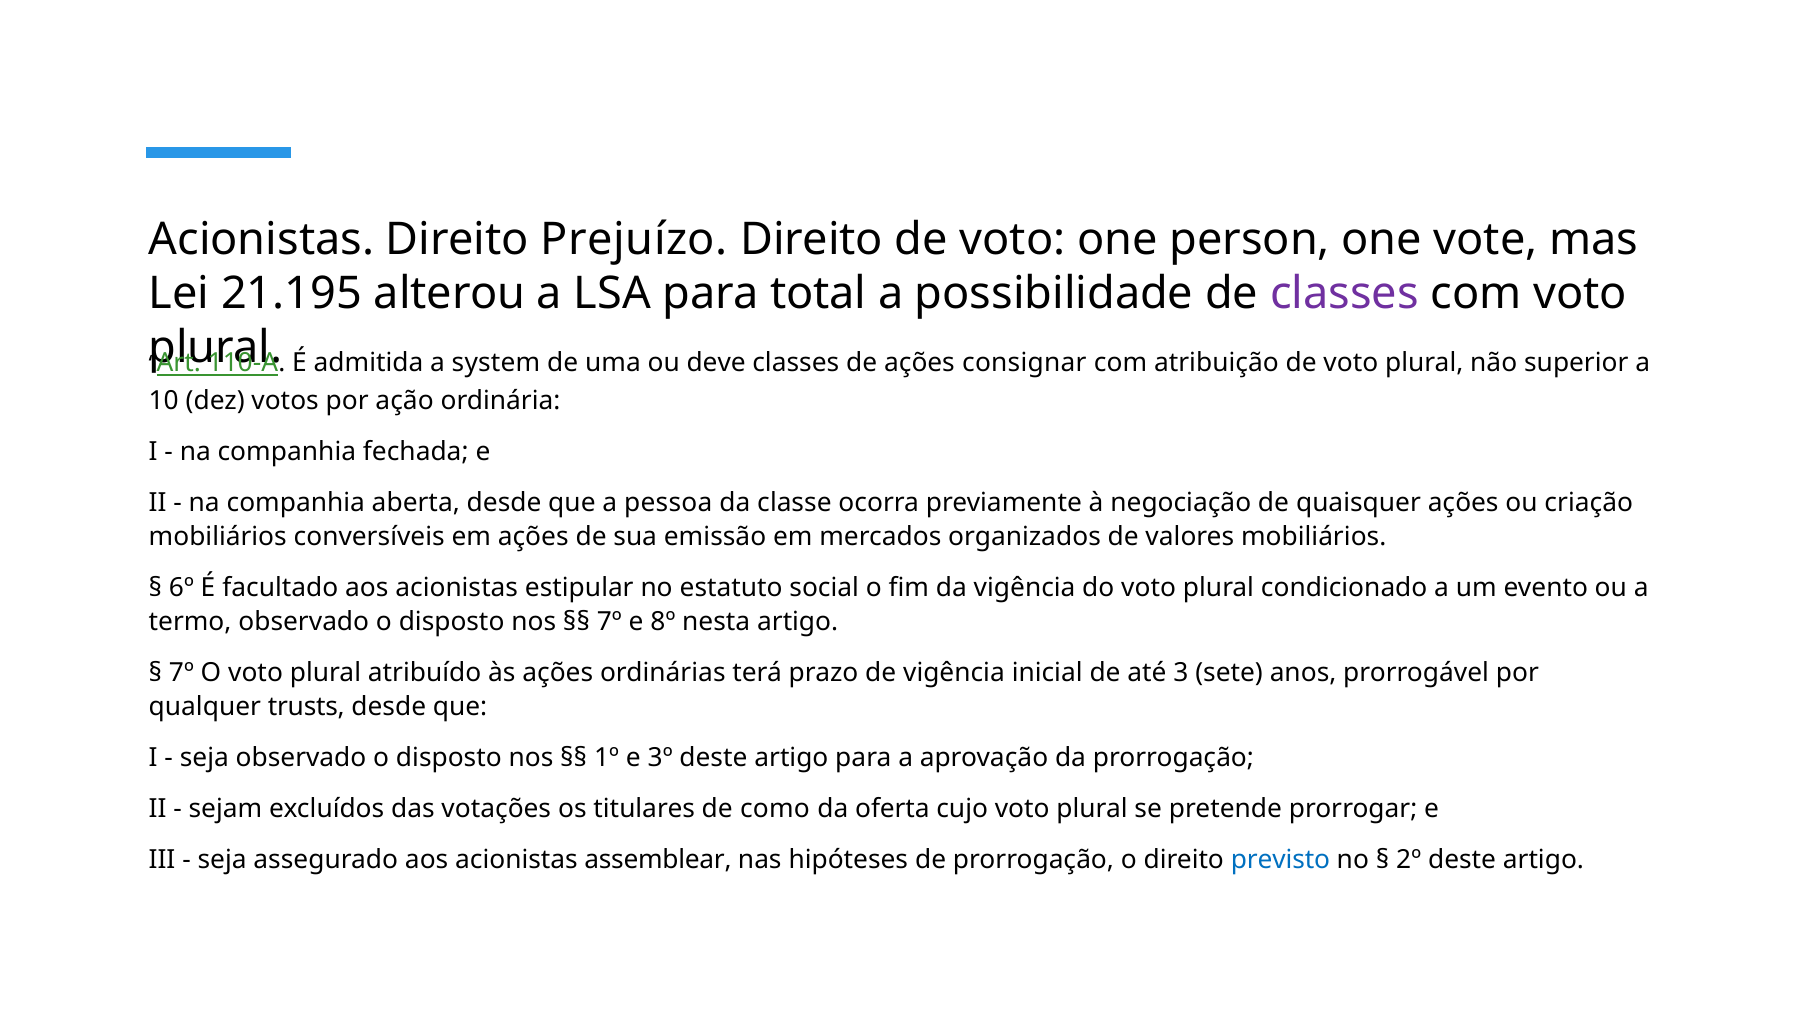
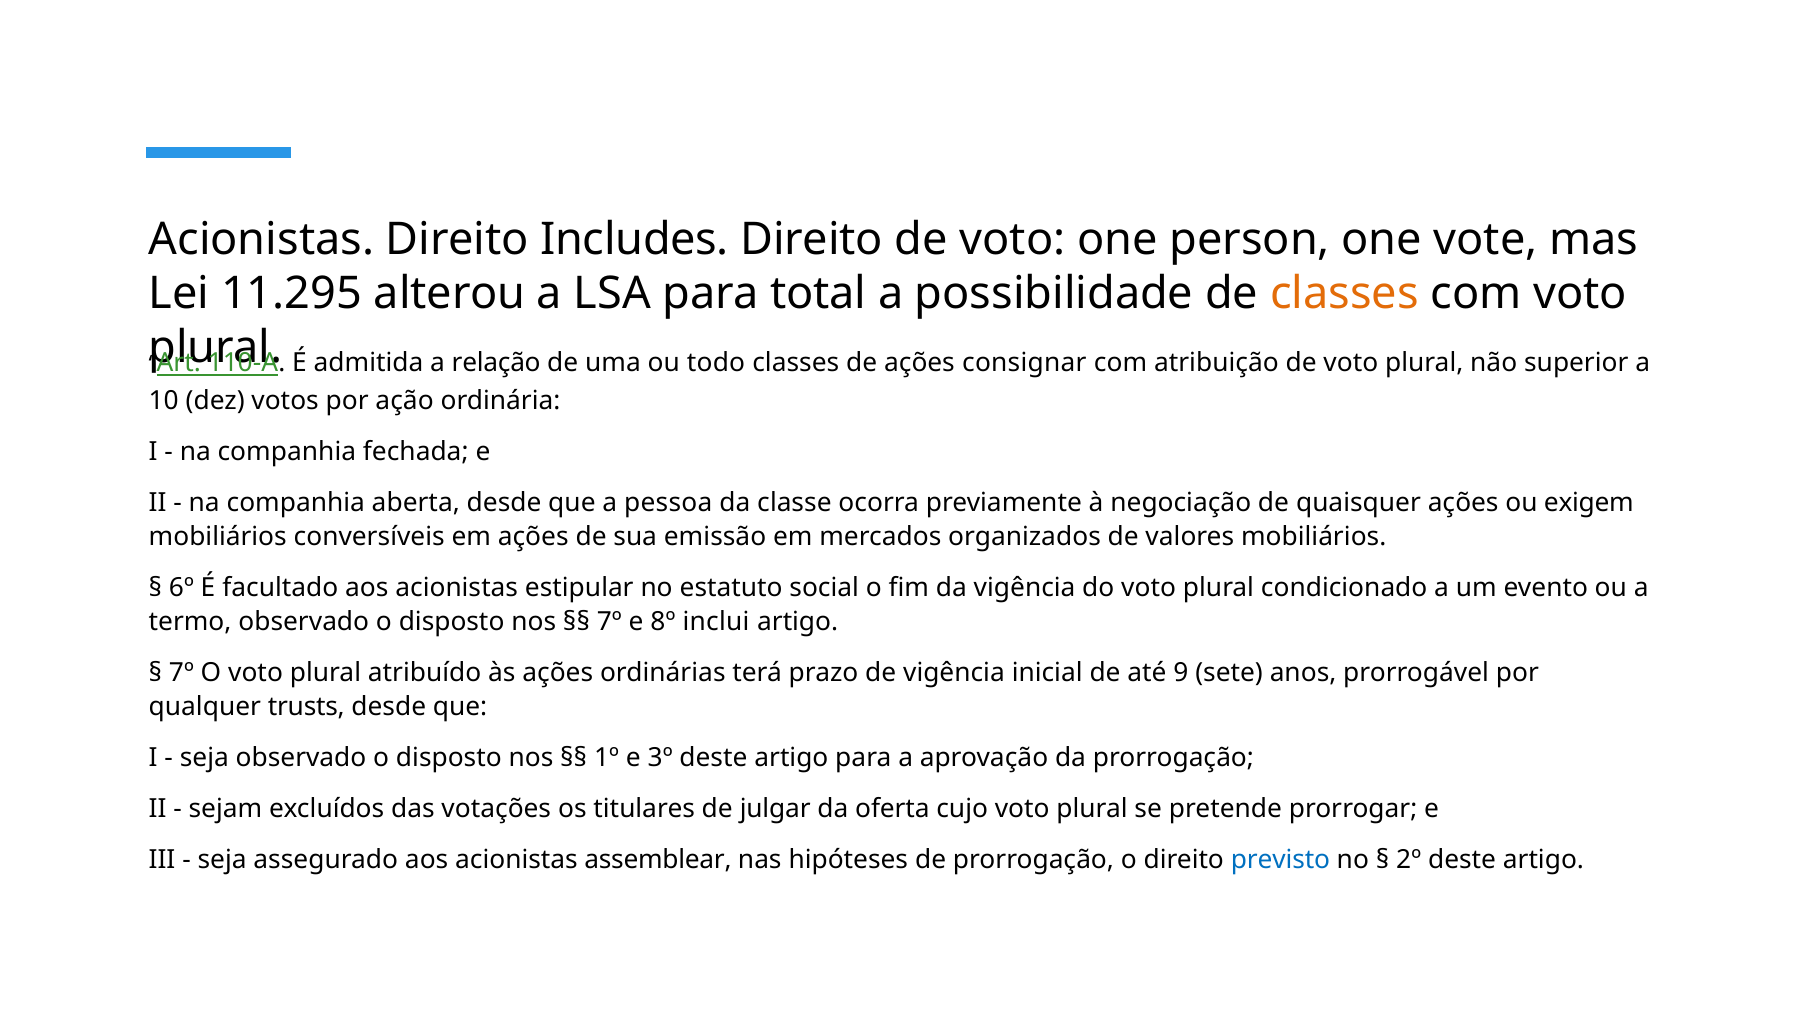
Prejuízo: Prejuízo -> Includes (635, 240)
21.195: 21.195 -> 11.295 (292, 294)
classes colour: purple -> orange (1344, 294)
system: system -> relação (496, 363)
deve: deve -> todo (716, 363)
criação: criação -> exigem (1589, 503)
nesta: nesta -> inclui (716, 622)
3: 3 -> 9 (1181, 673)
como: como -> julgar (775, 809)
